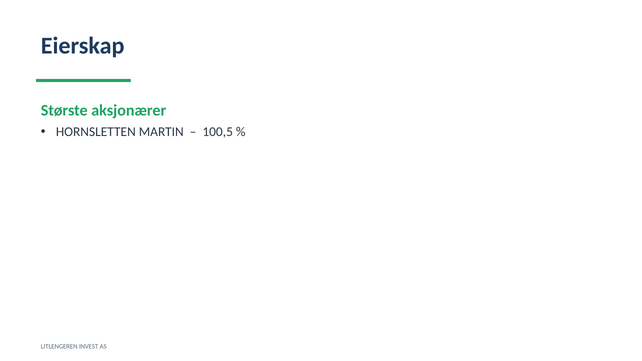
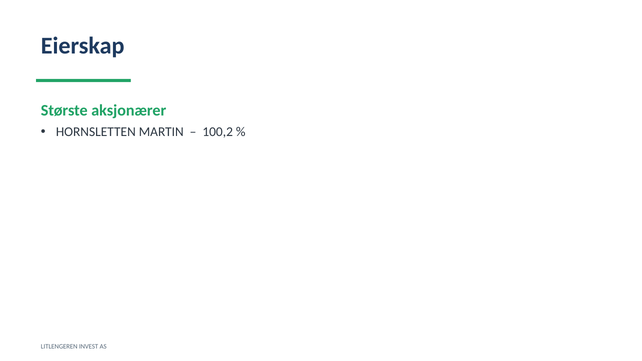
100,5: 100,5 -> 100,2 (218, 132)
